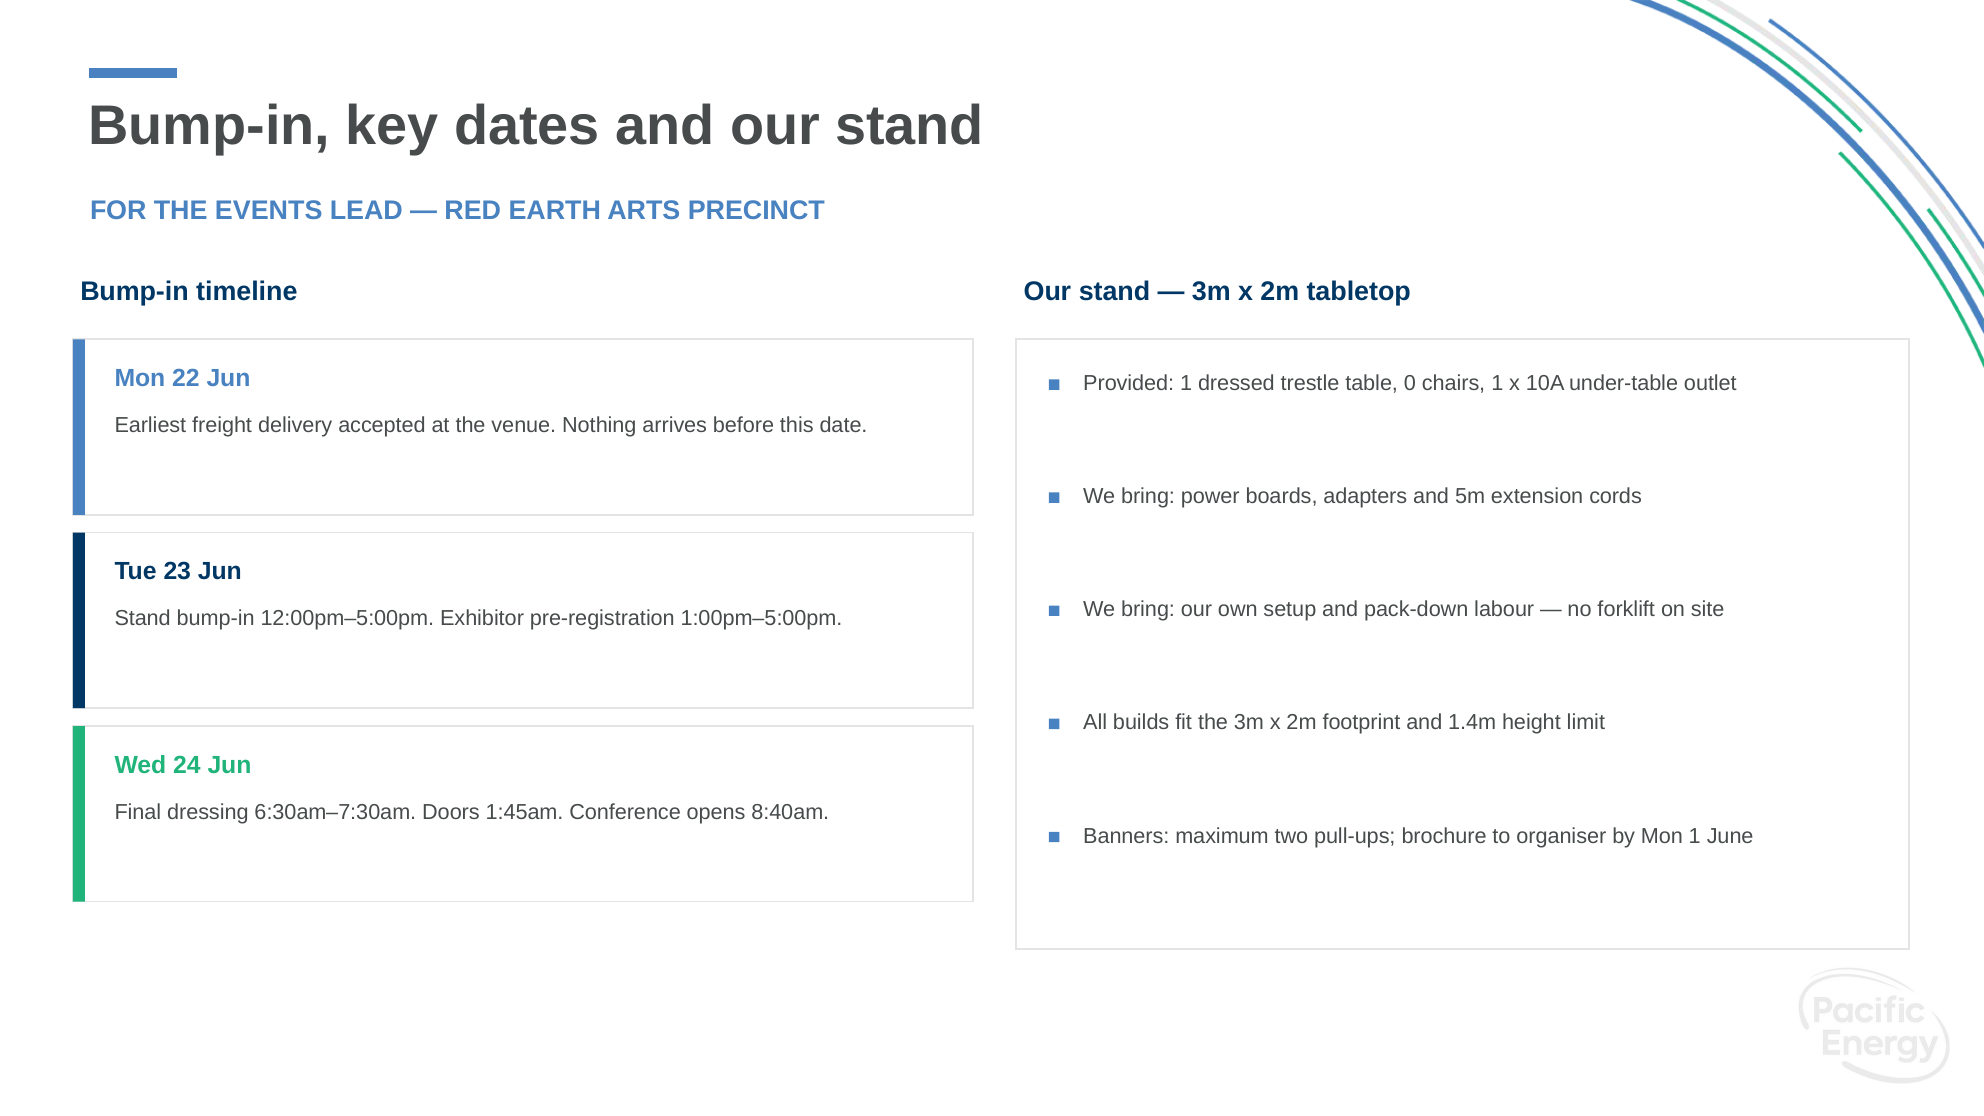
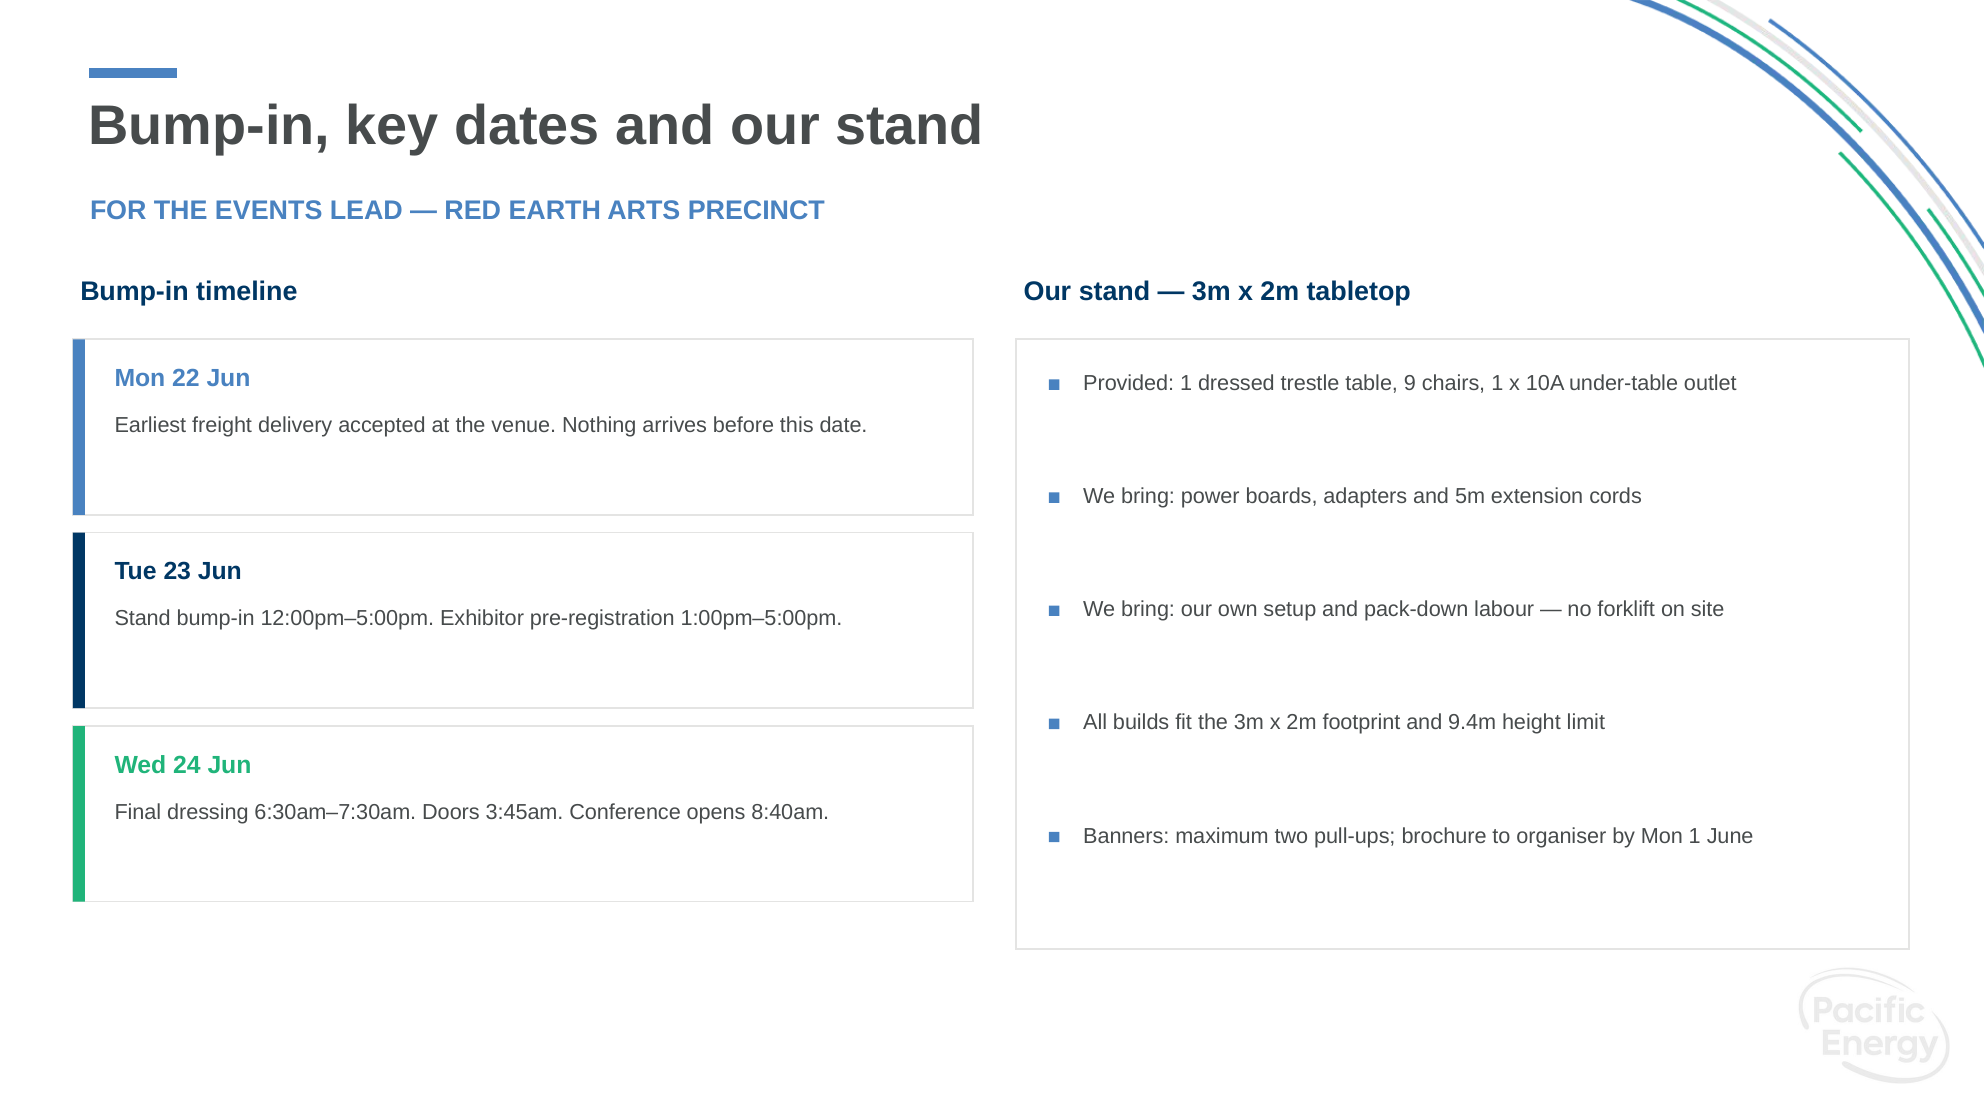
0: 0 -> 9 (1410, 383)
1.4m: 1.4m -> 9.4m (1472, 723)
1:45am: 1:45am -> 3:45am (525, 812)
